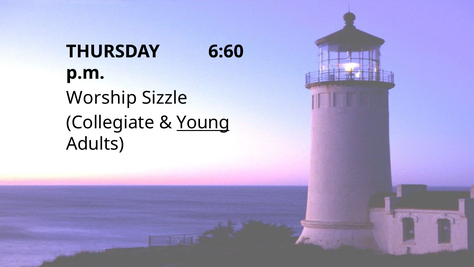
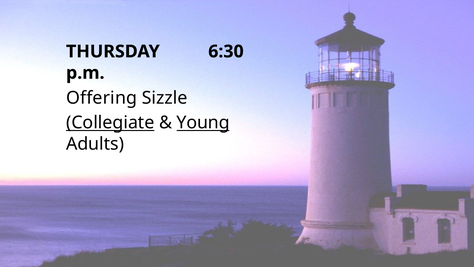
6:60: 6:60 -> 6:30 (226, 51)
Worship: Worship -> Offering (102, 98)
Collegiate underline: none -> present (110, 123)
